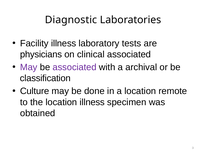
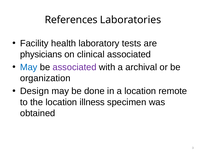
Diagnostic: Diagnostic -> References (71, 20)
Facility illness: illness -> health (64, 43)
May colour: purple -> blue (29, 67)
classification: classification -> organization (45, 78)
Culture: Culture -> Design (35, 91)
